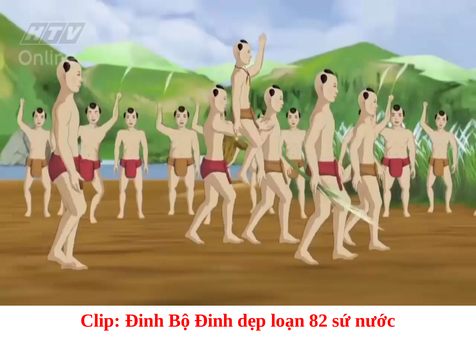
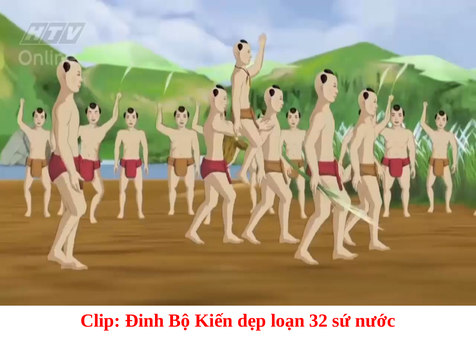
Bộ Đinh: Đinh -> Kiến (214, 321)
82: 82 -> 32 (319, 321)
